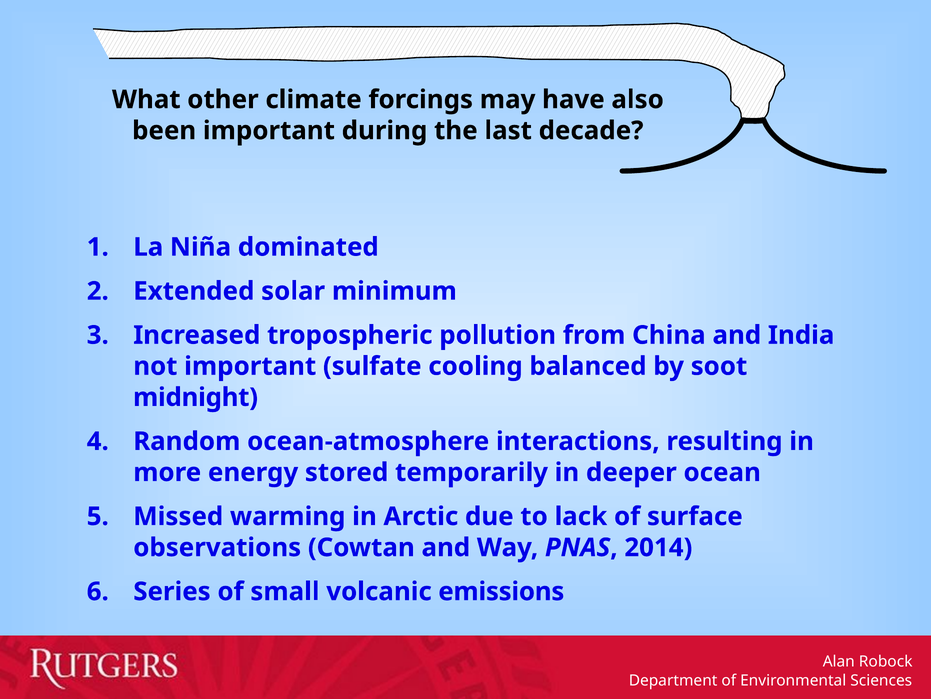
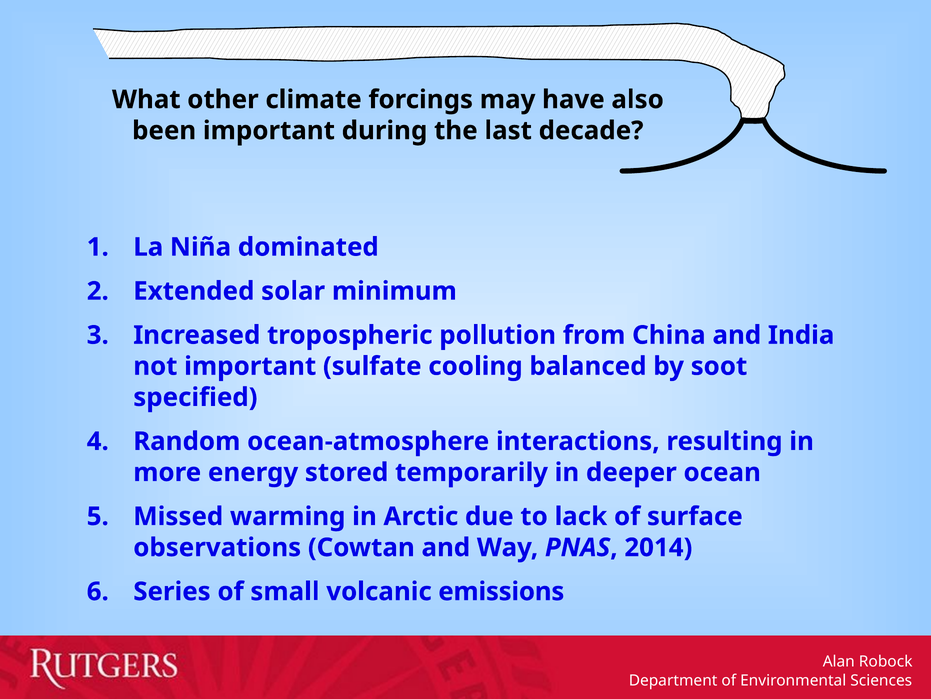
midnight: midnight -> specified (195, 397)
